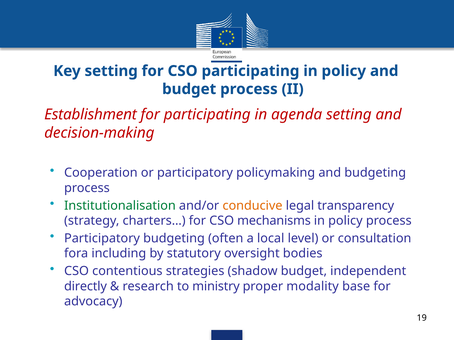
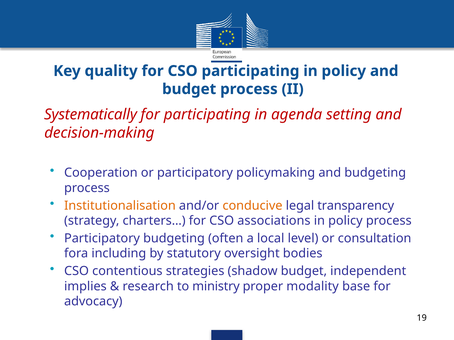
Key setting: setting -> quality (111, 71)
Establishment: Establishment -> Systematically (91, 115)
Institutionalisation colour: green -> orange (120, 206)
mechanisms: mechanisms -> associations (274, 221)
directly: directly -> implies (85, 287)
